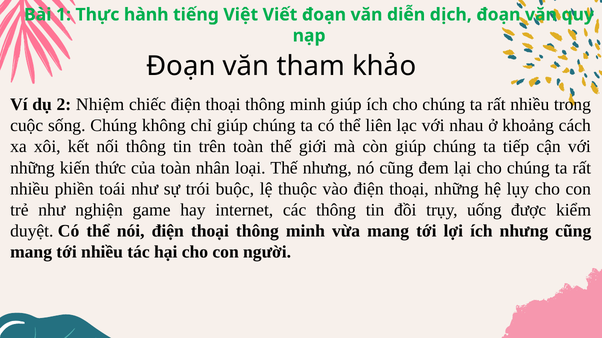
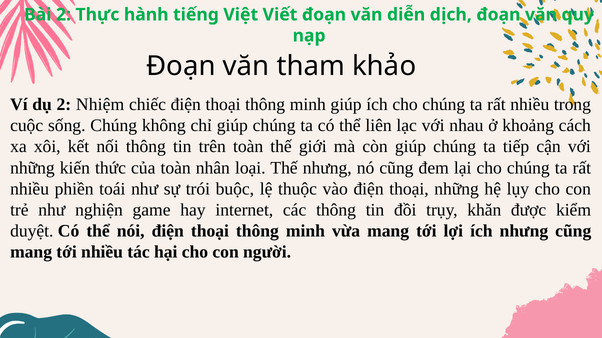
Bài 1: 1 -> 2 (63, 15)
uống: uống -> khăn (484, 210)
